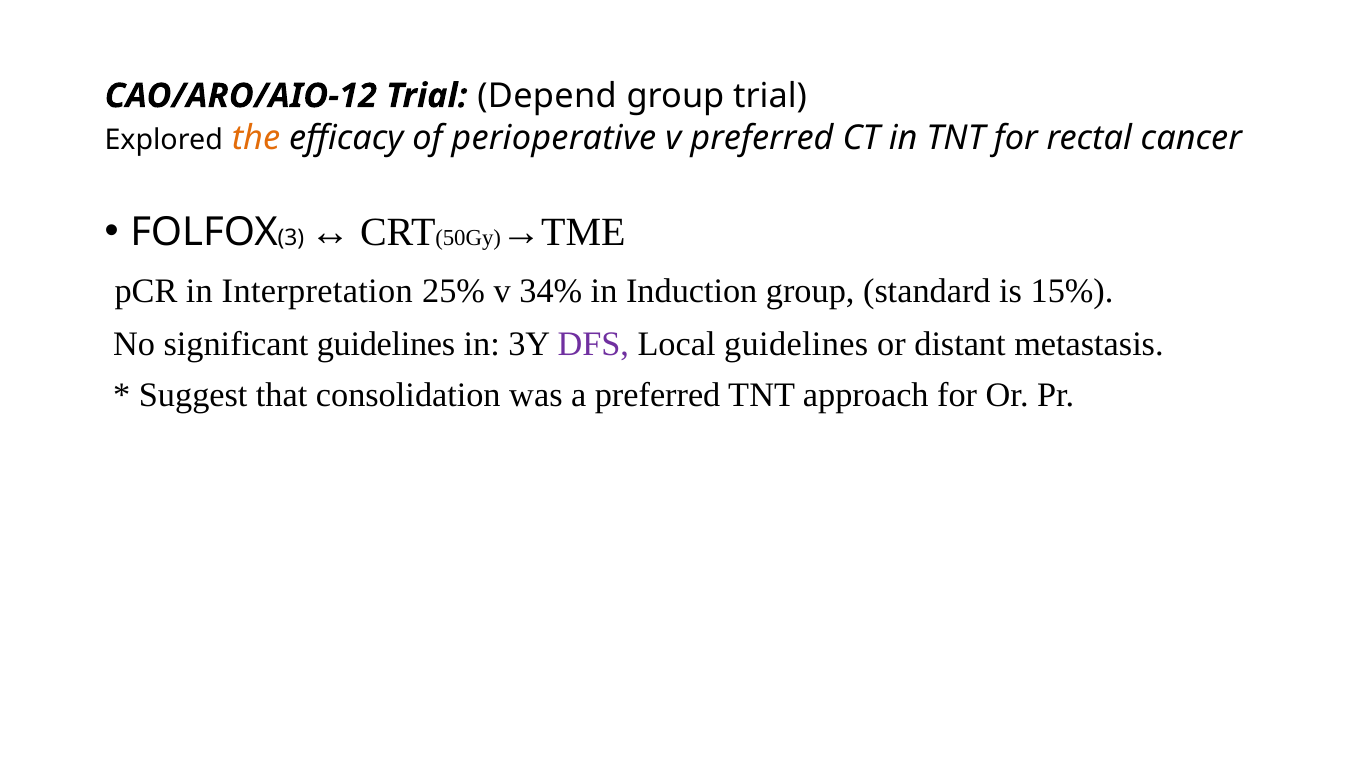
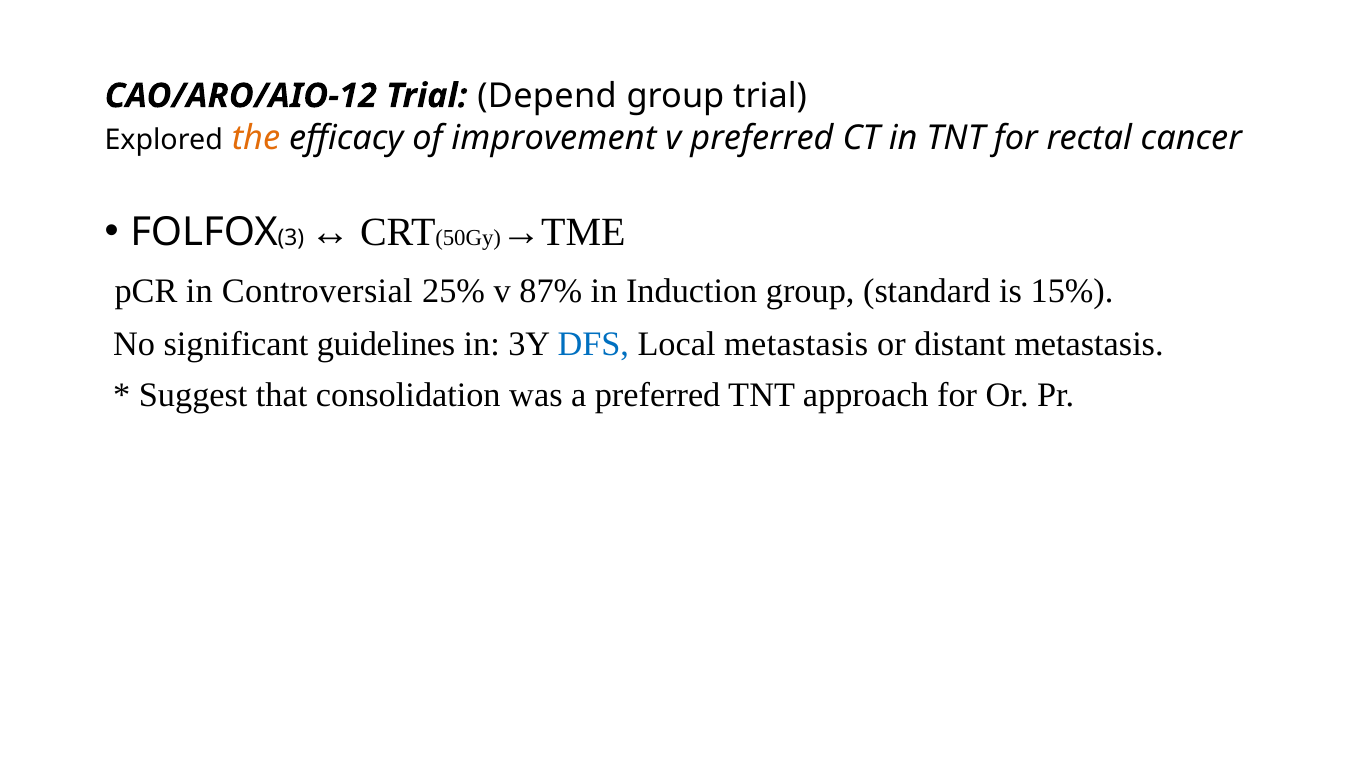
perioperative: perioperative -> improvement (554, 138)
Interpretation: Interpretation -> Controversial (317, 291)
34%: 34% -> 87% (551, 291)
DFS colour: purple -> blue (593, 344)
Local guidelines: guidelines -> metastasis (796, 344)
